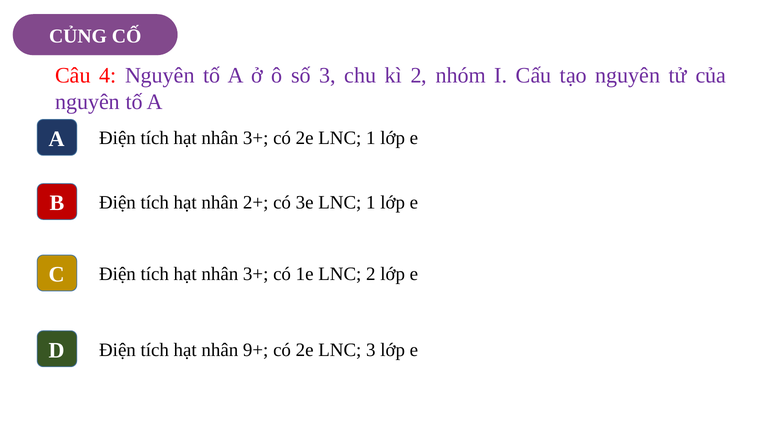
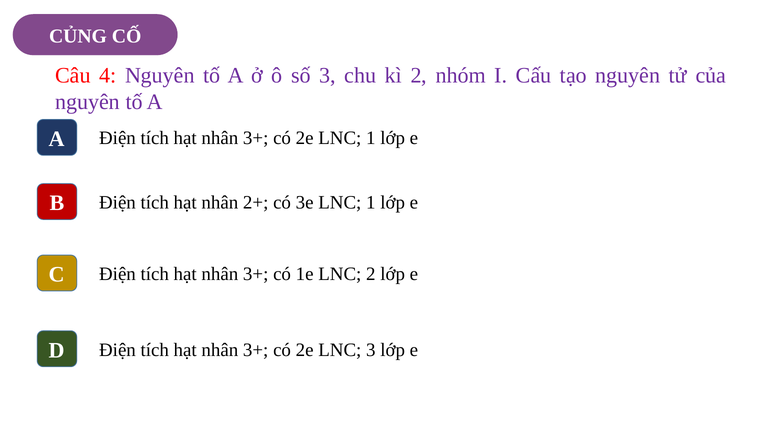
9+: 9+ -> 3+ (256, 350)
